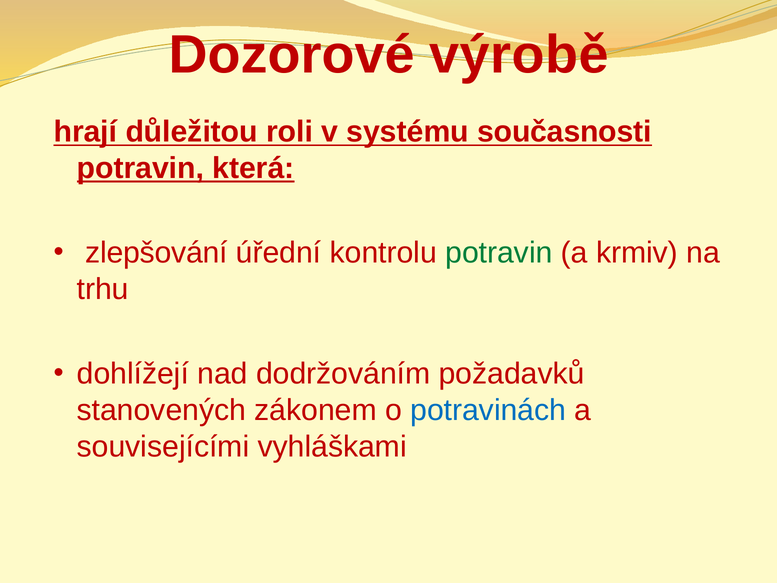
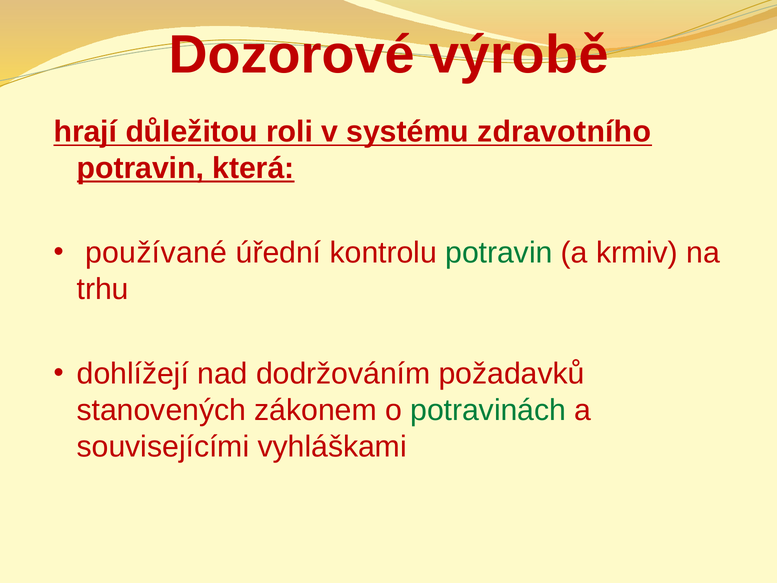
současnosti: současnosti -> zdravotního (564, 132)
zlepšování: zlepšování -> používané (156, 253)
potravinách colour: blue -> green (488, 410)
